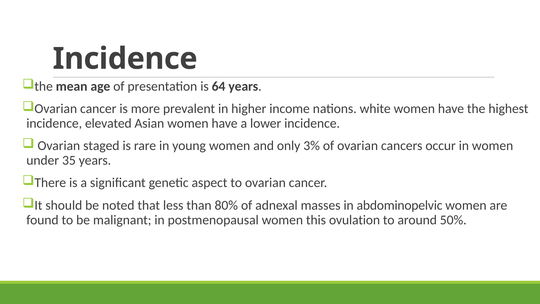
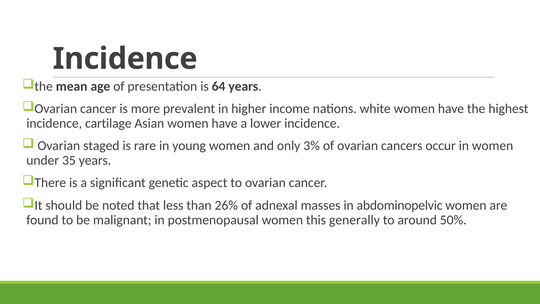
elevated: elevated -> cartilage (108, 123)
80%: 80% -> 26% (226, 205)
ovulation: ovulation -> generally (354, 220)
